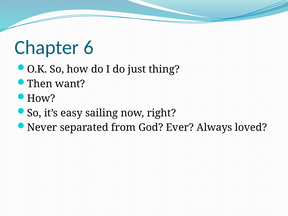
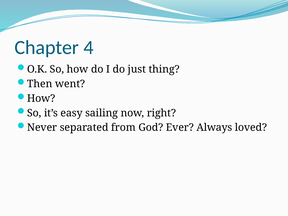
6: 6 -> 4 (89, 48)
want: want -> went (70, 84)
